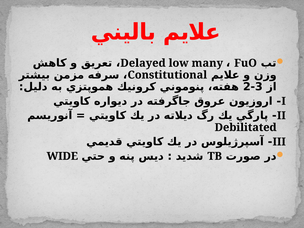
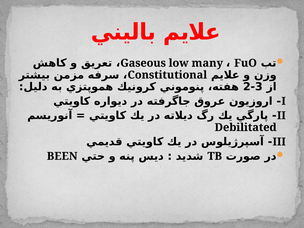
Delayed: Delayed -> Gaseous (143, 63)
WIDE: WIDE -> BEEN (62, 156)
